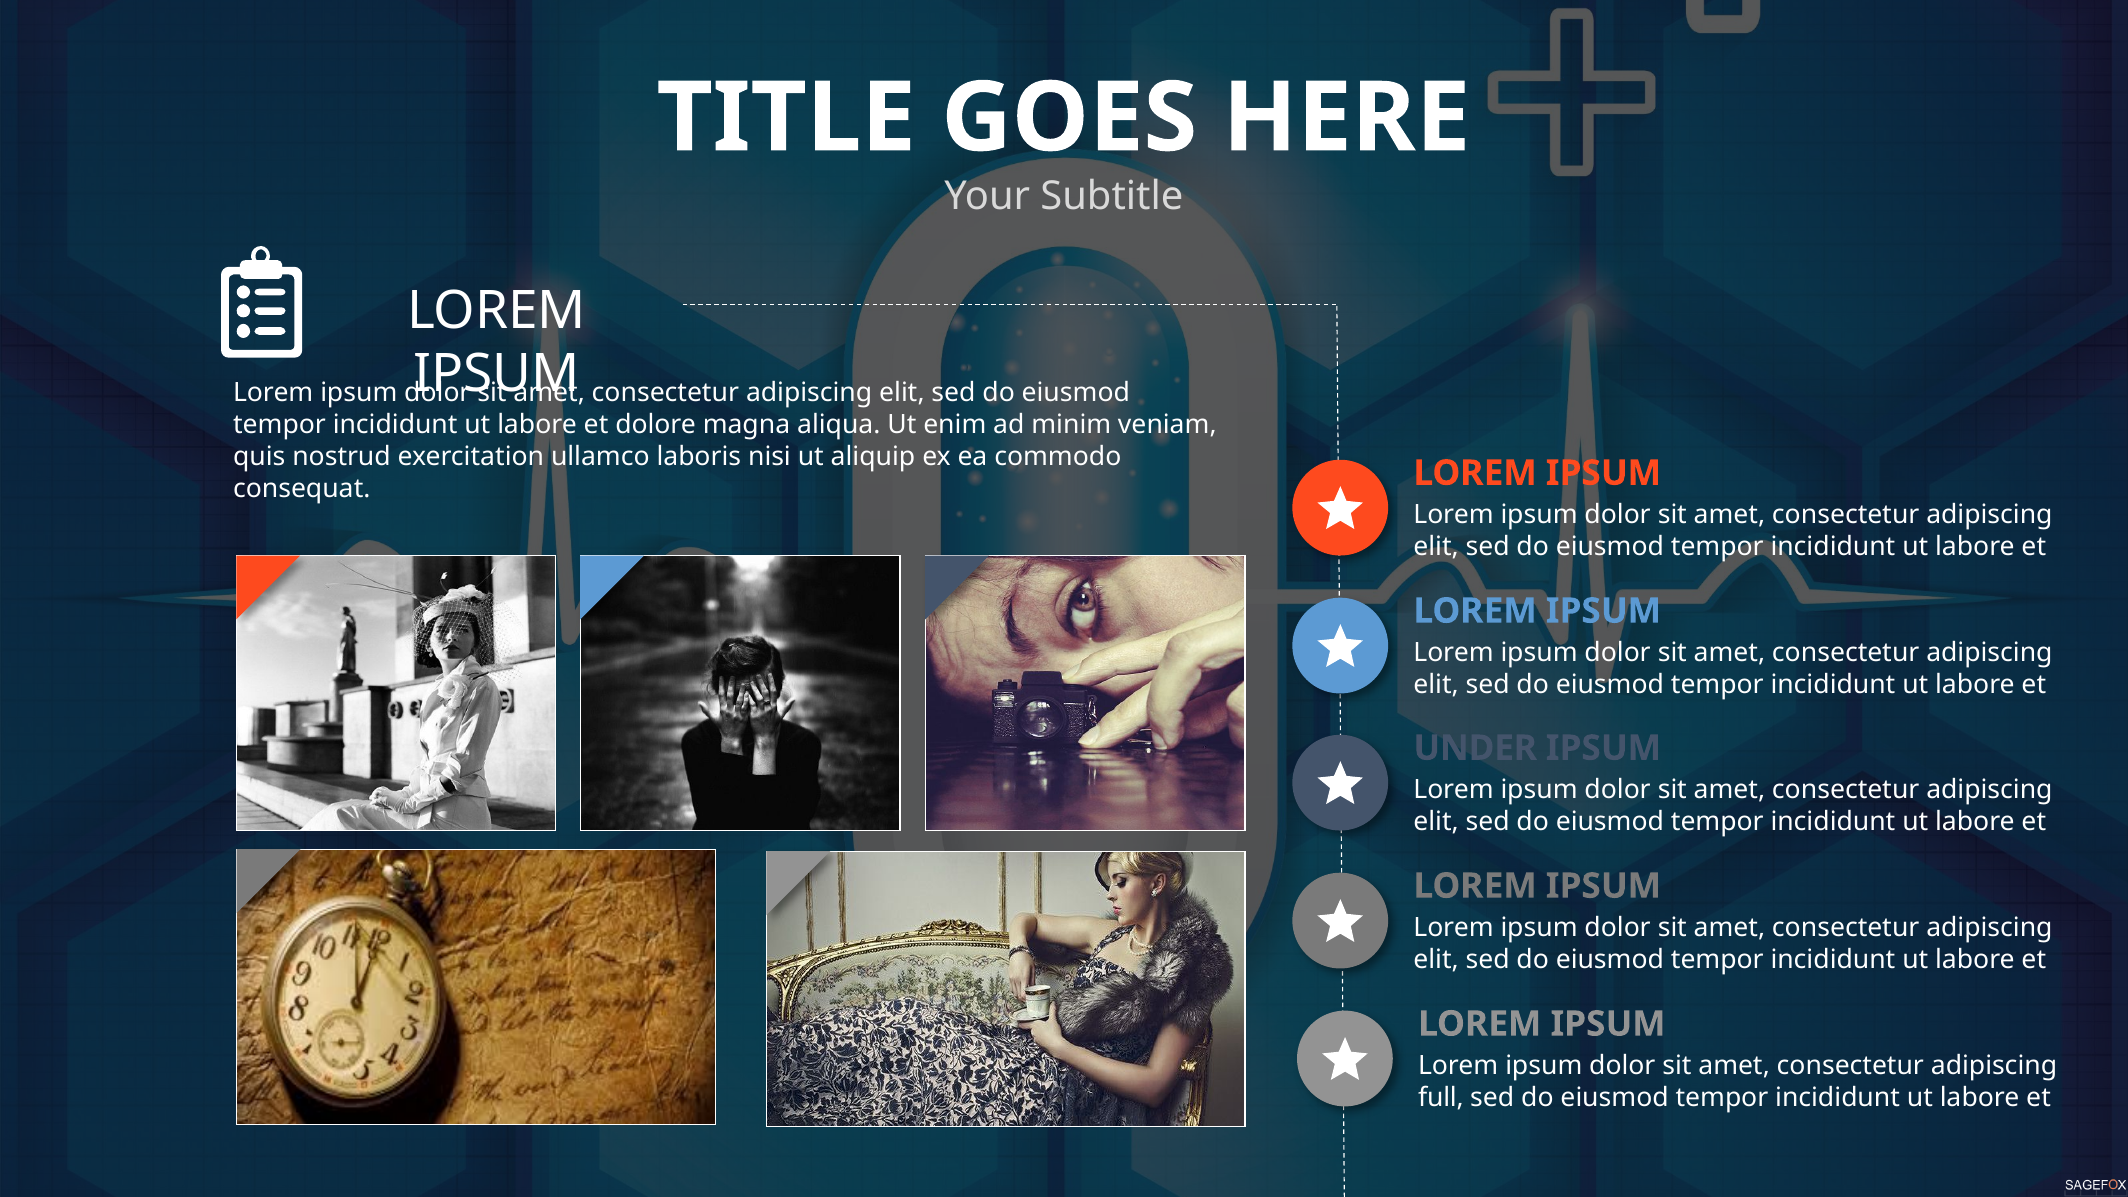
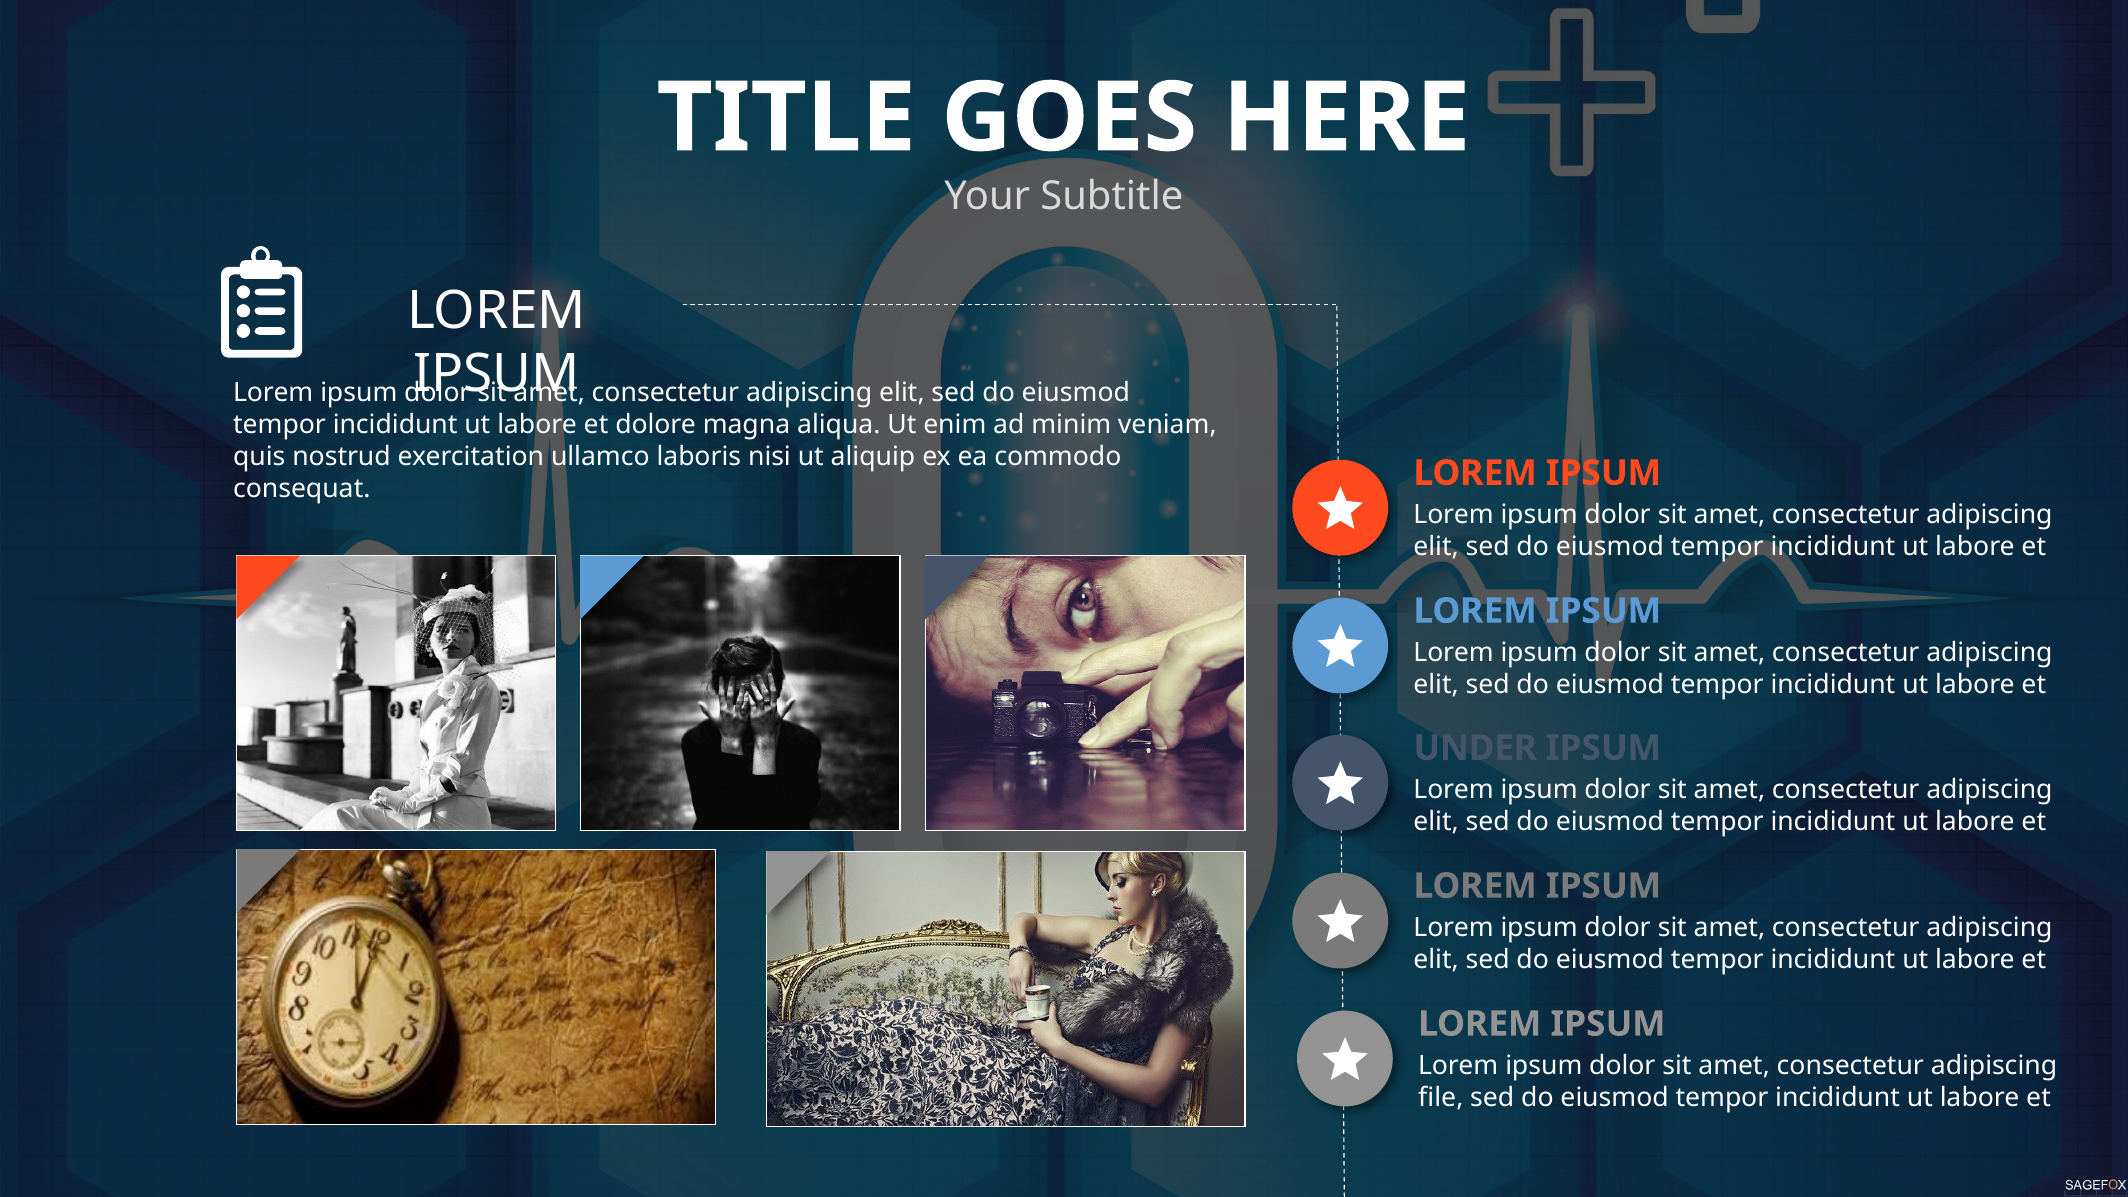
full: full -> file (1441, 1098)
